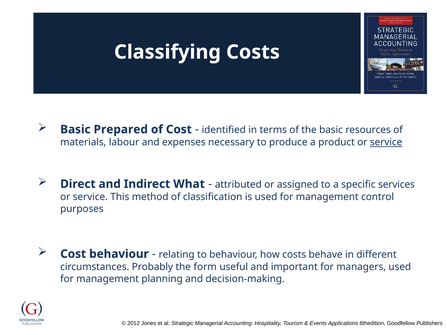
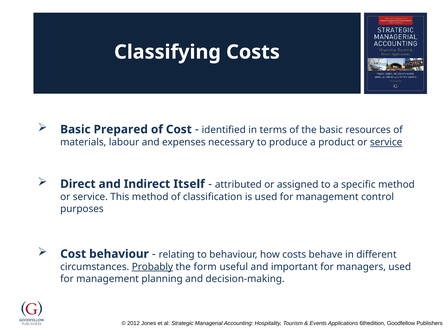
What: What -> Itself (189, 184)
specific services: services -> method (396, 185)
Probably underline: none -> present (152, 267)
